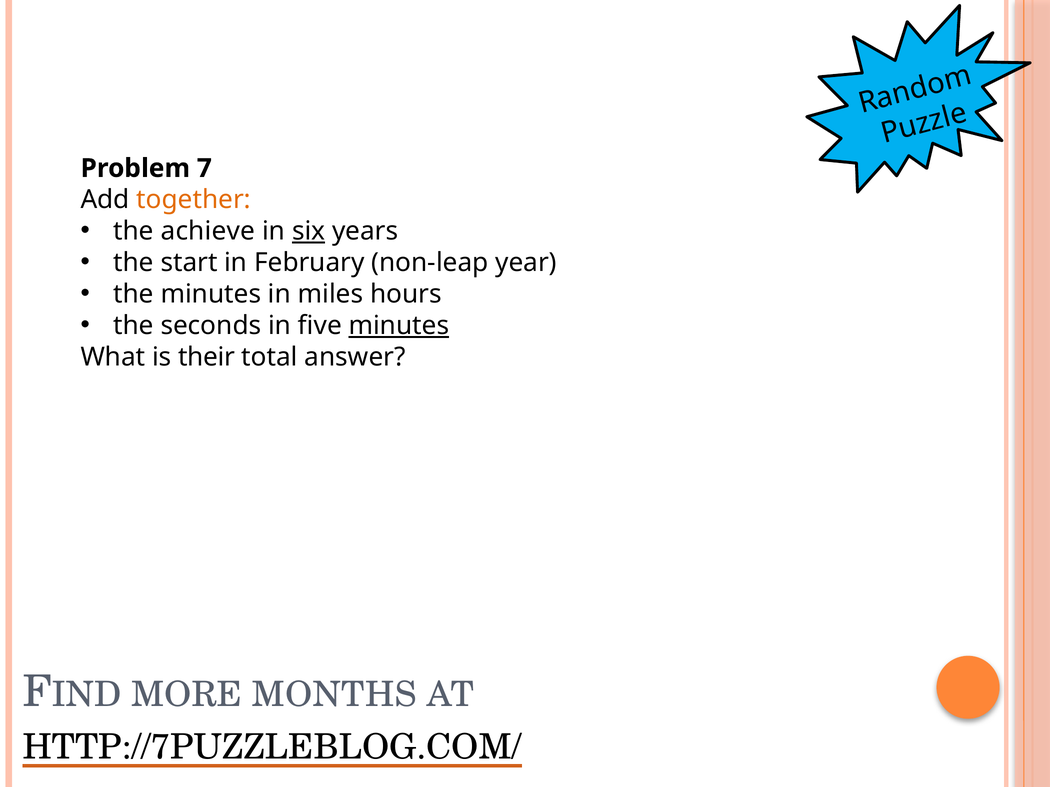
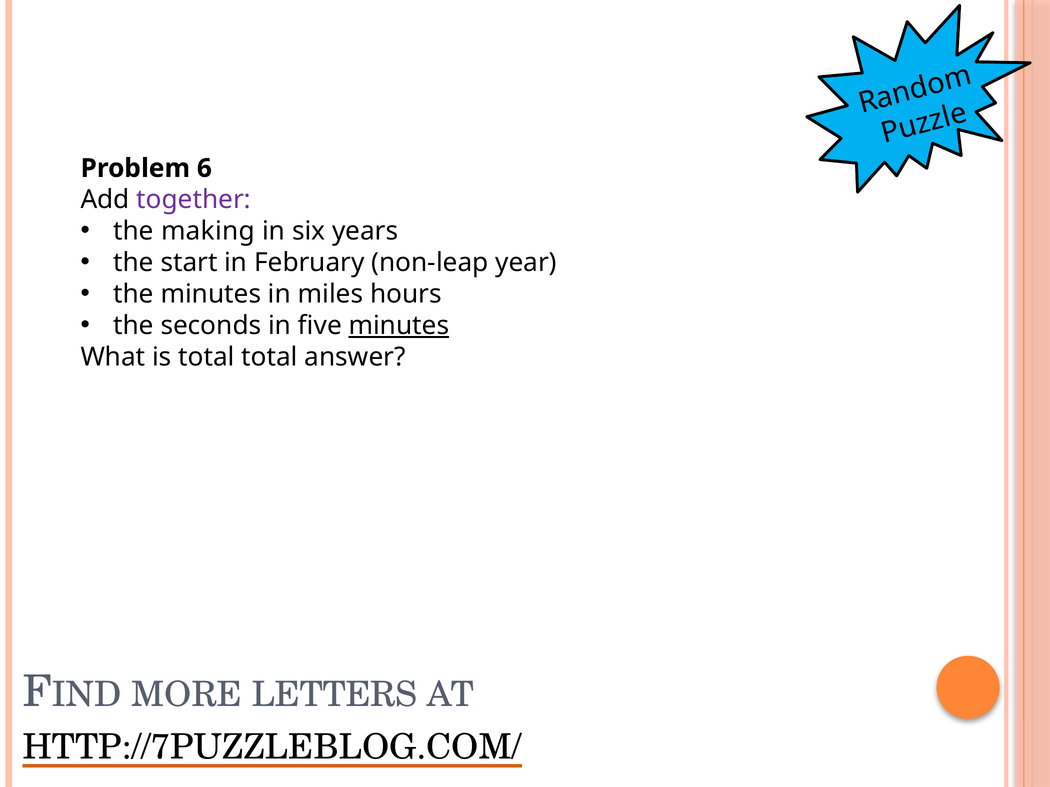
7: 7 -> 6 (204, 168)
together colour: orange -> purple (194, 200)
achieve: achieve -> making (208, 231)
six underline: present -> none (309, 231)
is their: their -> total (206, 357)
MONTHS: MONTHS -> LETTERS (335, 695)
